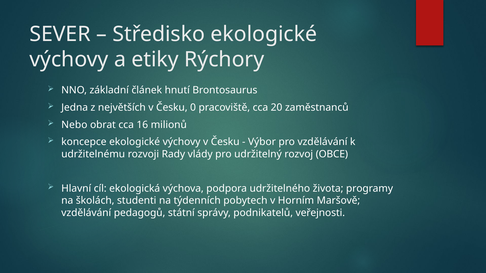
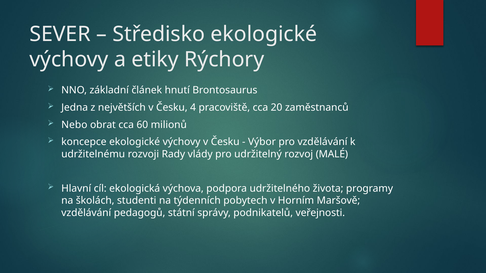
0: 0 -> 4 (193, 108)
16: 16 -> 60 (142, 125)
OBCE: OBCE -> MALÉ (332, 154)
